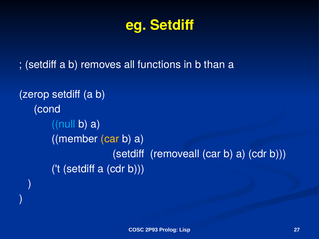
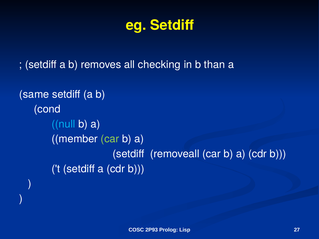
functions: functions -> checking (159, 65)
zerop: zerop -> same (34, 94)
car colour: yellow -> light green (110, 139)
